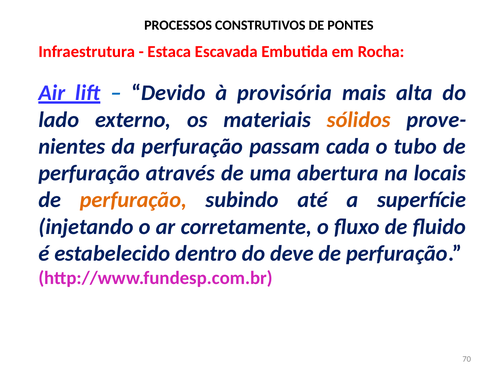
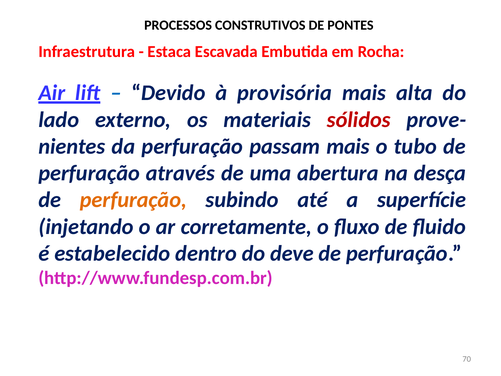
sólidos colour: orange -> red (359, 120)
passam cada: cada -> mais (348, 146)
locais: locais -> desça (440, 173)
